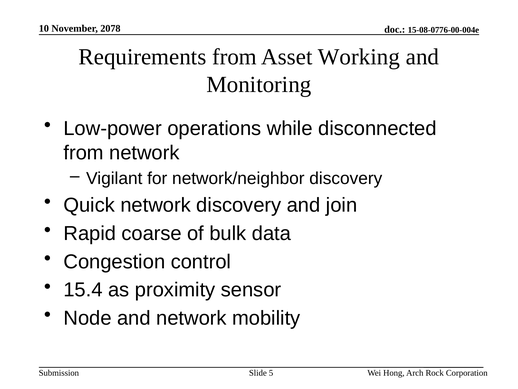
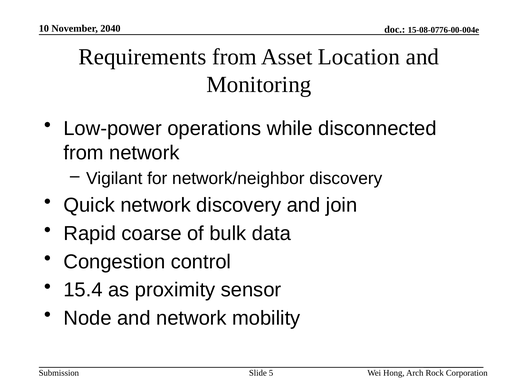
2078: 2078 -> 2040 (110, 28)
Working: Working -> Location (359, 57)
